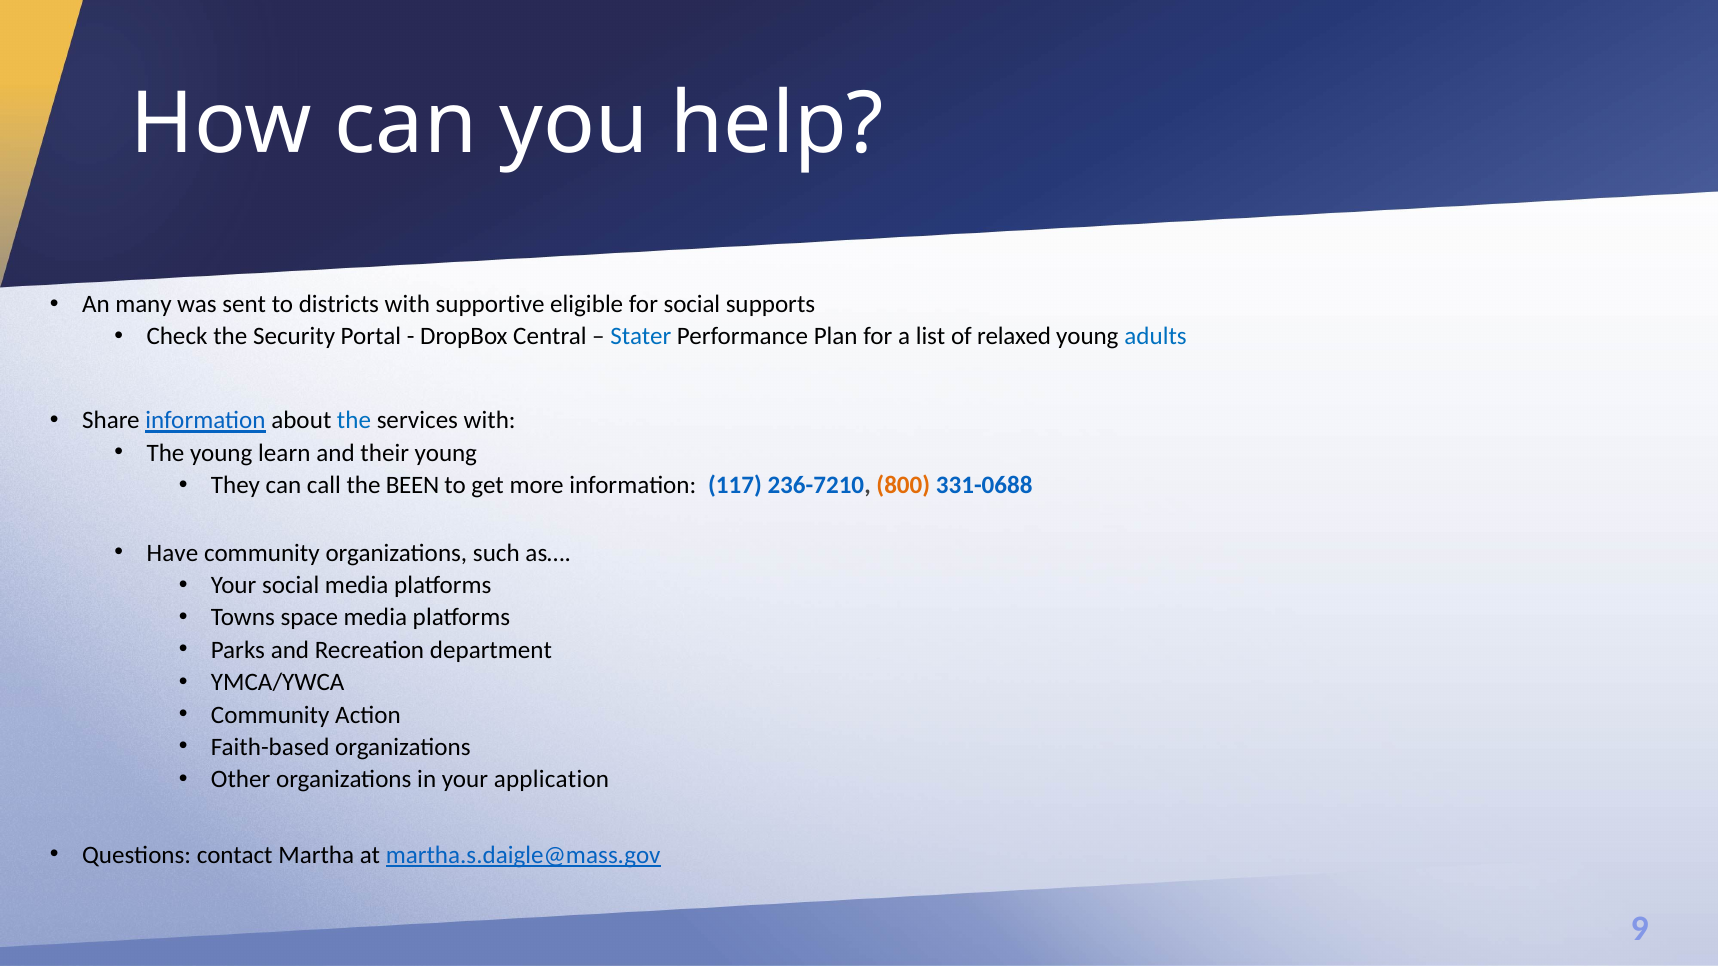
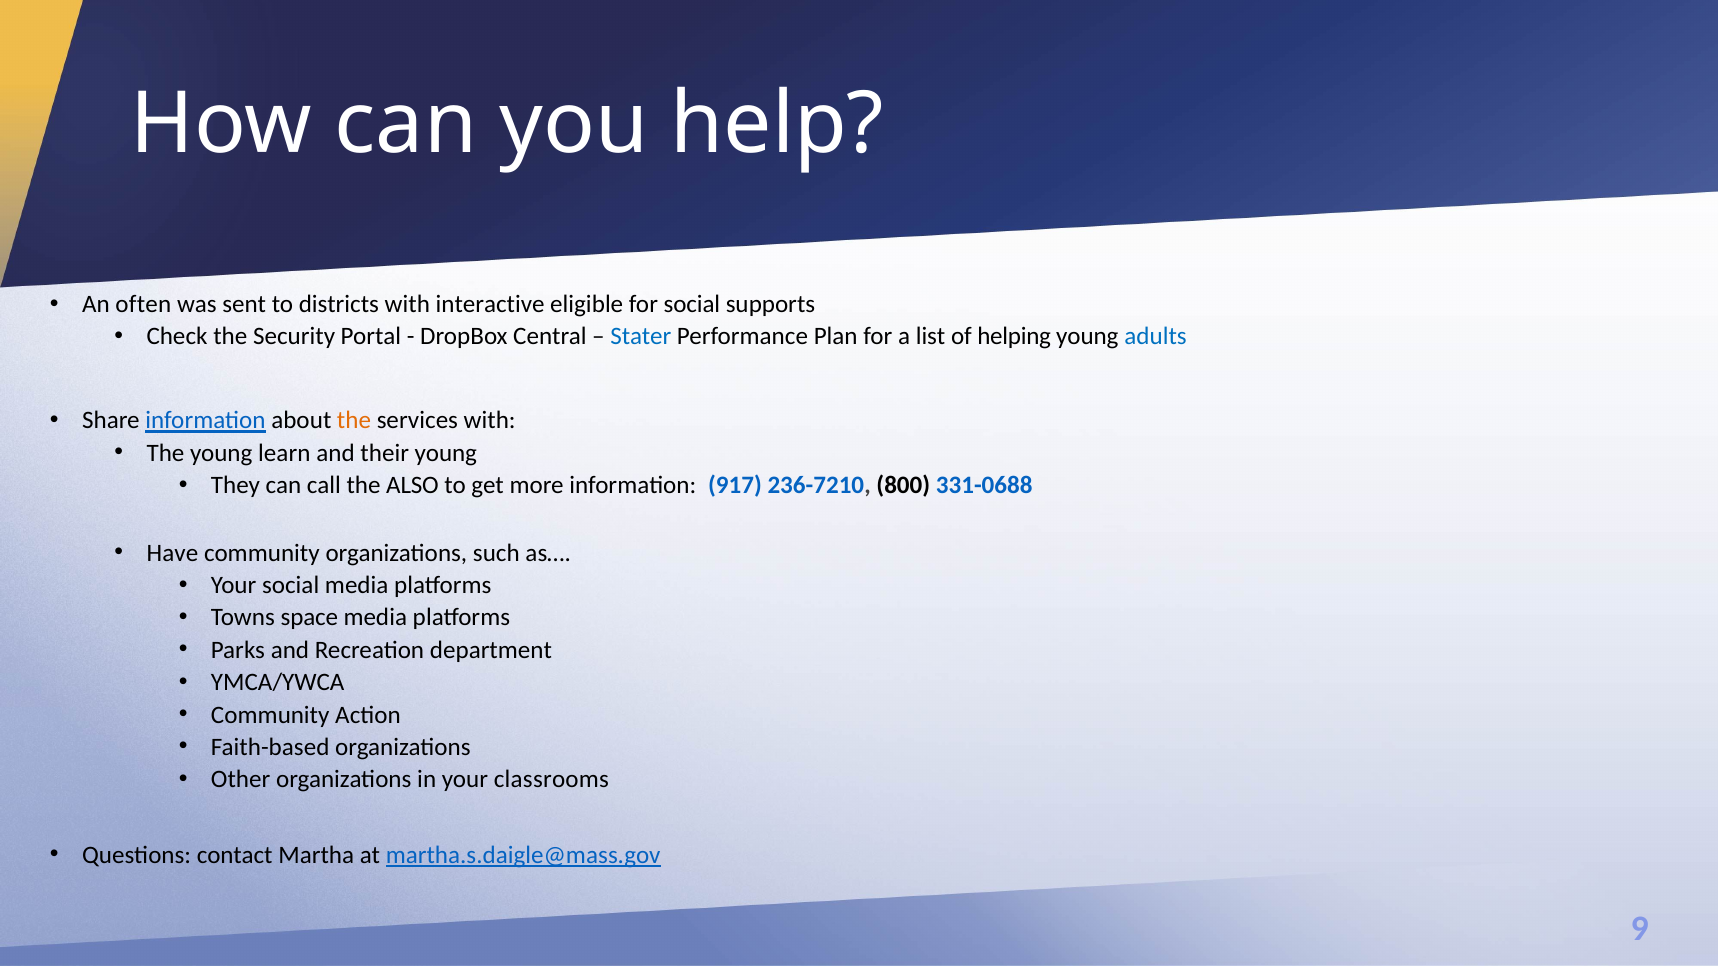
many: many -> often (143, 304)
supportive: supportive -> interactive (490, 304)
relaxed: relaxed -> helping (1014, 337)
the colour: blue -> orange (354, 421)
BEEN: BEEN -> ALSO (413, 486)
117: 117 -> 917 (735, 486)
800 colour: orange -> black (903, 486)
application: application -> classrooms (551, 780)
